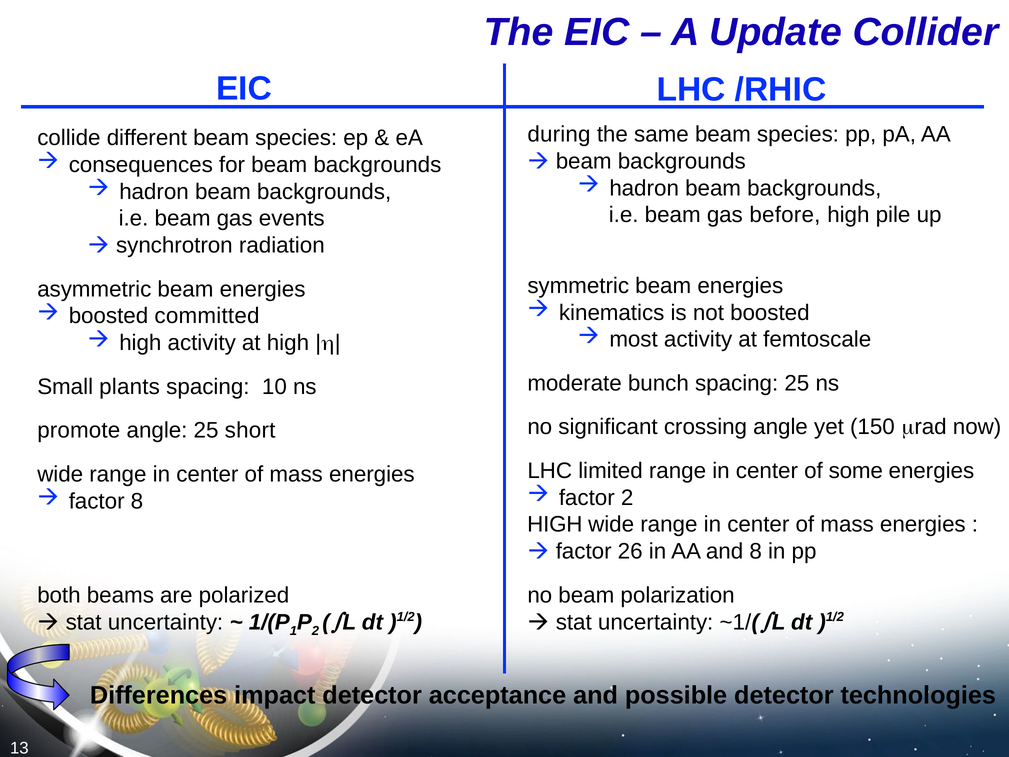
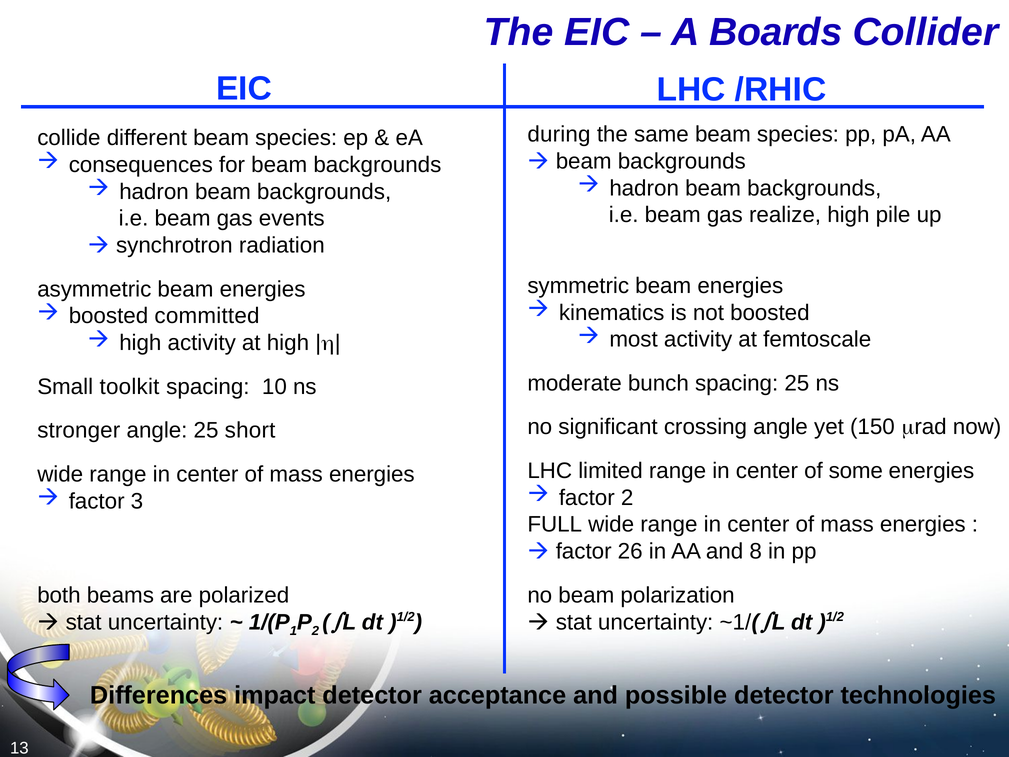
Update: Update -> Boards (776, 32)
before: before -> realize (785, 215)
plants: plants -> toolkit (130, 387)
promote: promote -> stronger (79, 430)
factor 8: 8 -> 3 (137, 501)
HIGH: HIGH -> FULL (555, 524)
